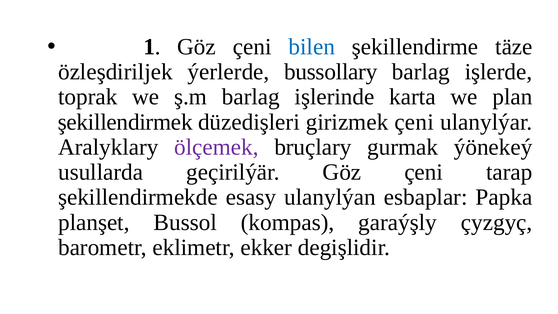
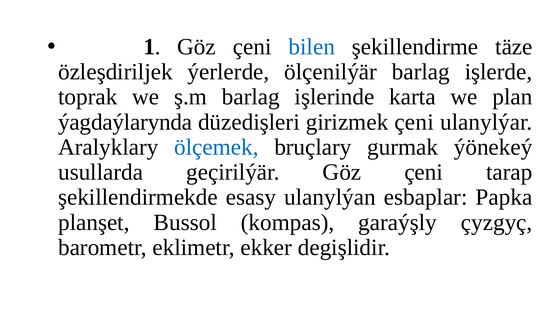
bussollary: bussollary -> ölçenilýär (331, 72)
şekillendirmek: şekillendirmek -> ýagdaýlarynda (125, 122)
ölçemek colour: purple -> blue (216, 147)
